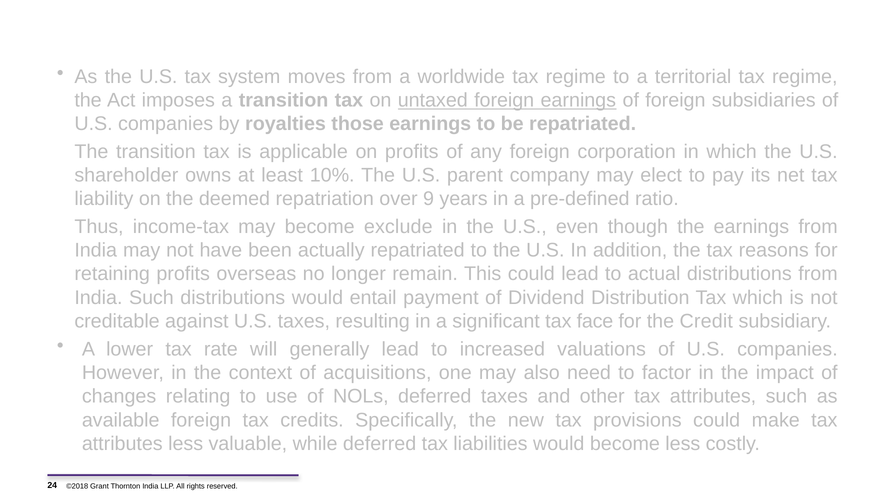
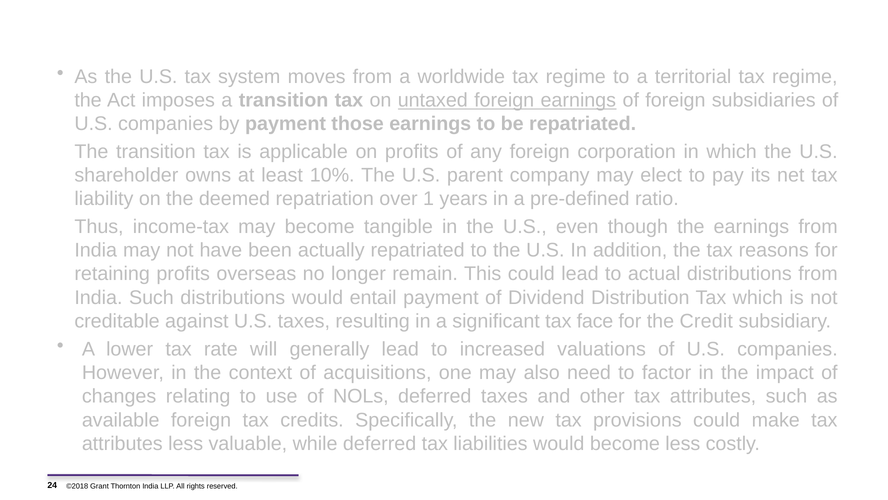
by royalties: royalties -> payment (286, 124)
9: 9 -> 1 (429, 199)
exclude: exclude -> tangible (398, 226)
